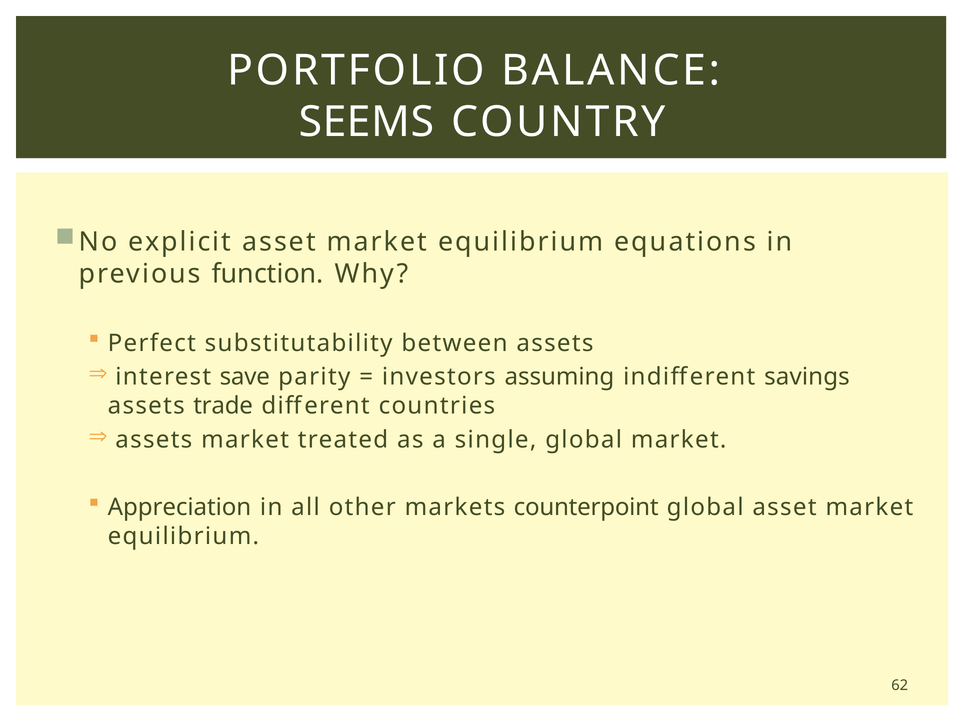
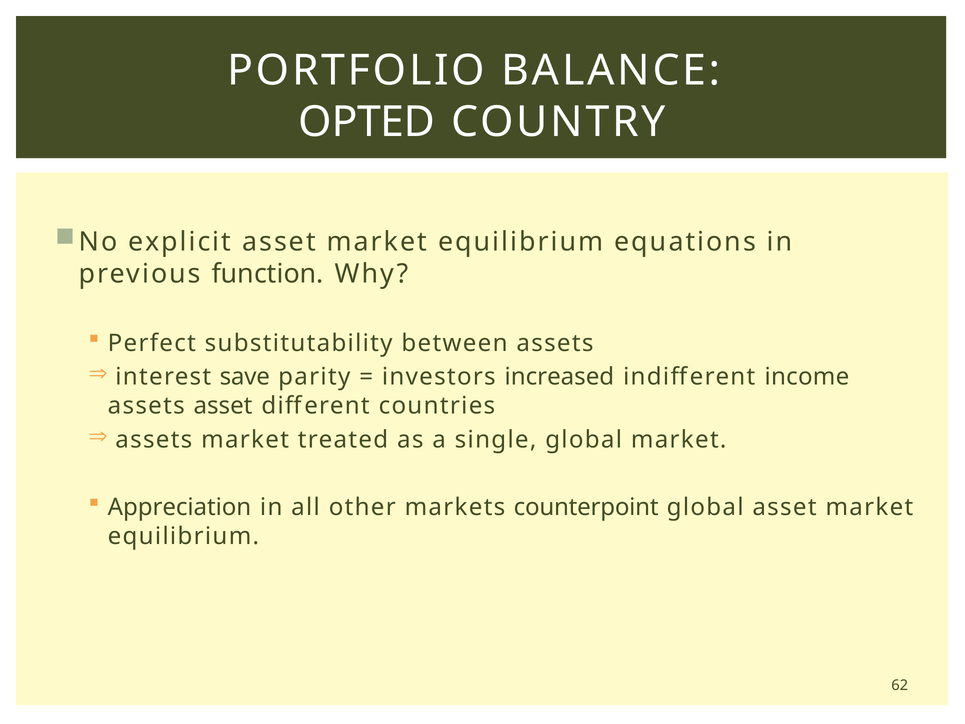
SEEMS: SEEMS -> OPTED (367, 122)
assuming: assuming -> increased (559, 377)
savings: savings -> income (807, 377)
assets trade: trade -> asset (223, 406)
